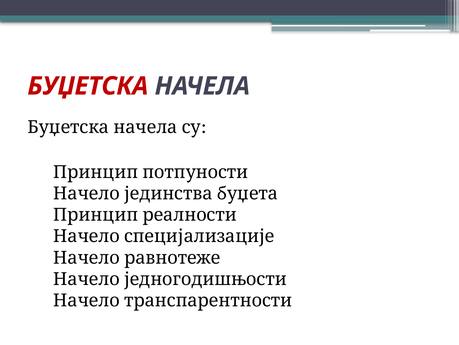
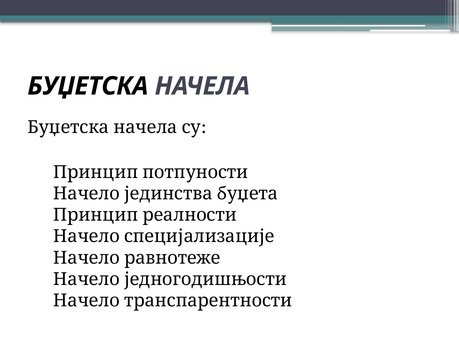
БУЏЕТСКА colour: red -> black (88, 86)
